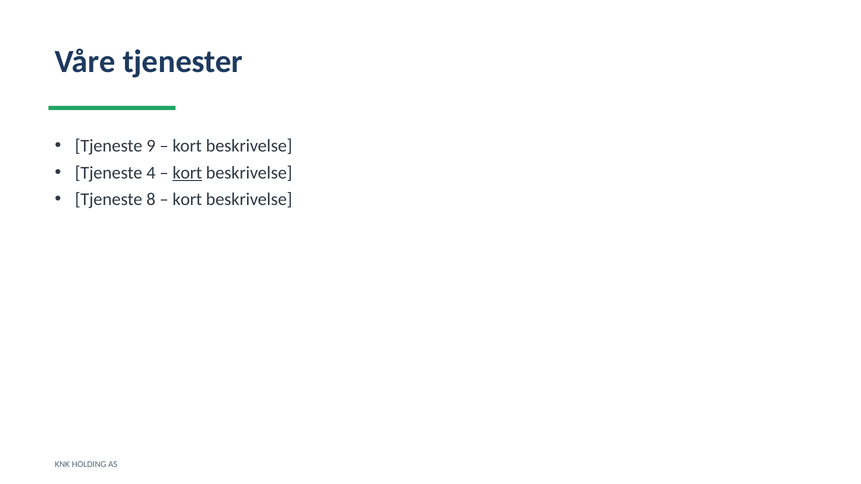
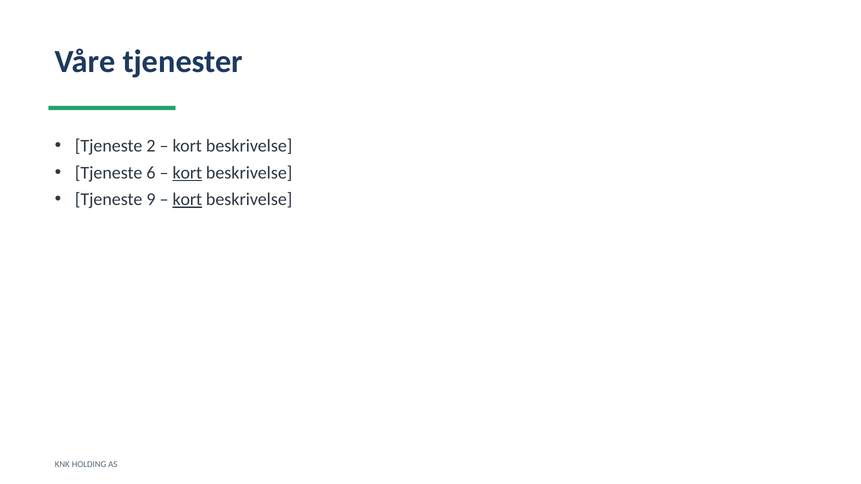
9: 9 -> 2 (151, 146)
4: 4 -> 6 (151, 173)
8: 8 -> 9 (151, 200)
kort underline: none -> present (187, 200)
